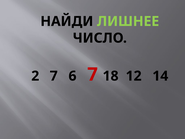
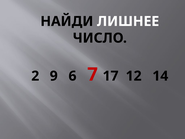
ЛИШНЕЕ colour: light green -> white (128, 21)
7: 7 -> 9 (54, 76)
18: 18 -> 17 (111, 76)
